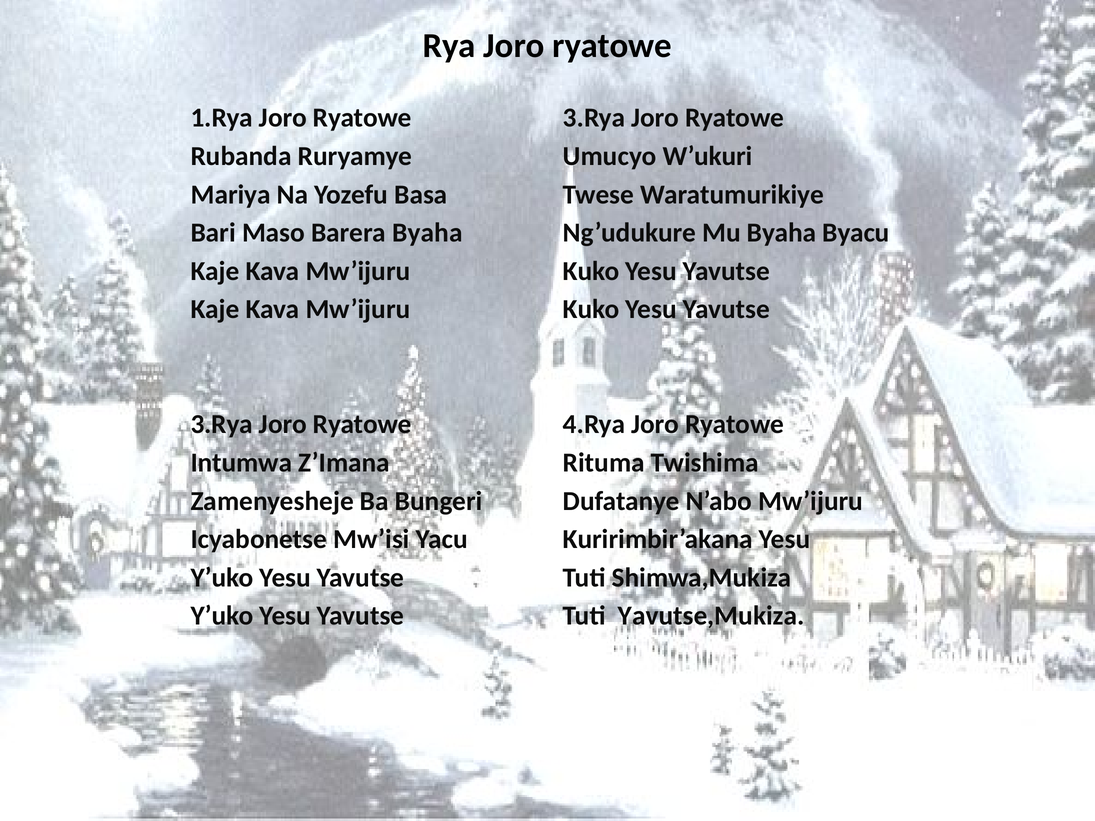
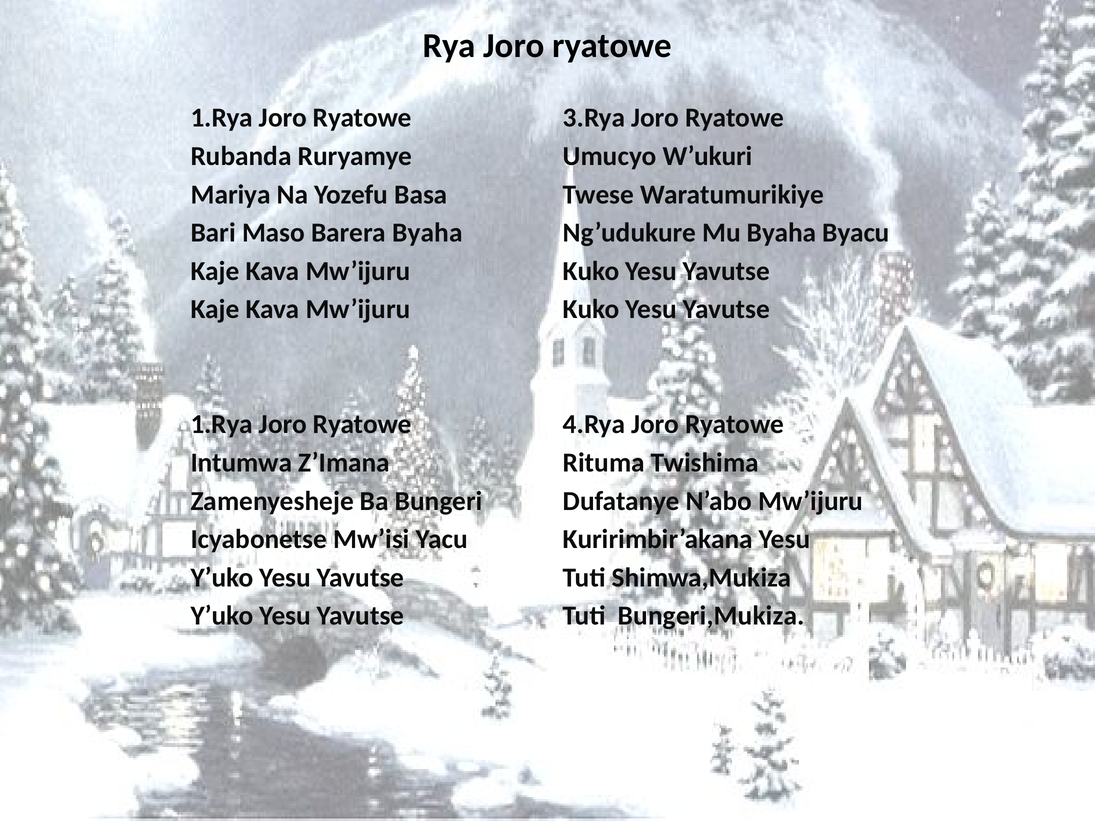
3.Rya: 3.Rya -> 1.Rya (222, 425)
Yavutse,Mukiza: Yavutse,Mukiza -> Bungeri,Mukiza (711, 616)
